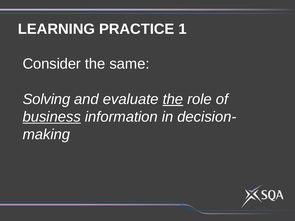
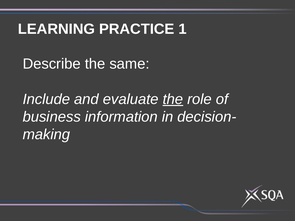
Consider: Consider -> Describe (52, 64)
Solving: Solving -> Include (46, 99)
business underline: present -> none (52, 117)
